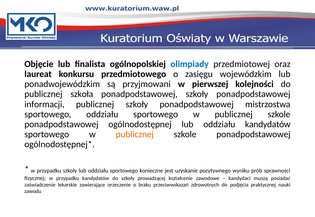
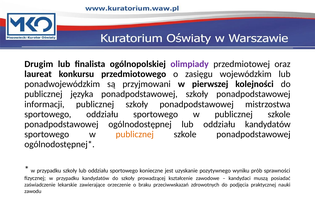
Objęcie: Objęcie -> Drugim (39, 64)
olimpiady colour: blue -> purple (190, 64)
szkoła: szkoła -> języka (82, 94)
